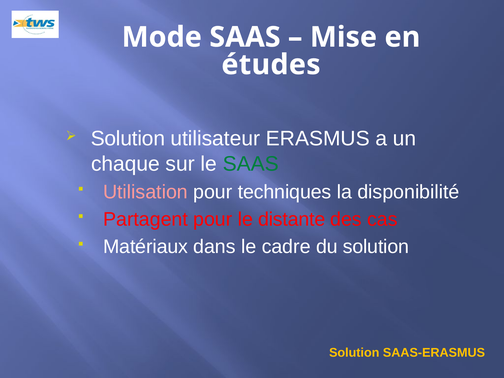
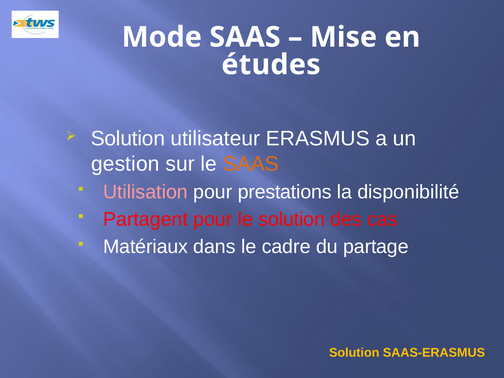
chaque: chaque -> gestion (125, 164)
SAAS colour: green -> orange (251, 164)
techniques: techniques -> prestations (285, 192)
le distante: distante -> solution (292, 219)
du solution: solution -> partage (376, 247)
